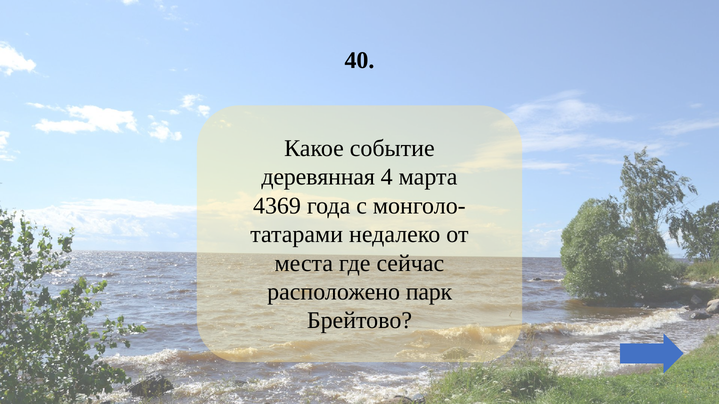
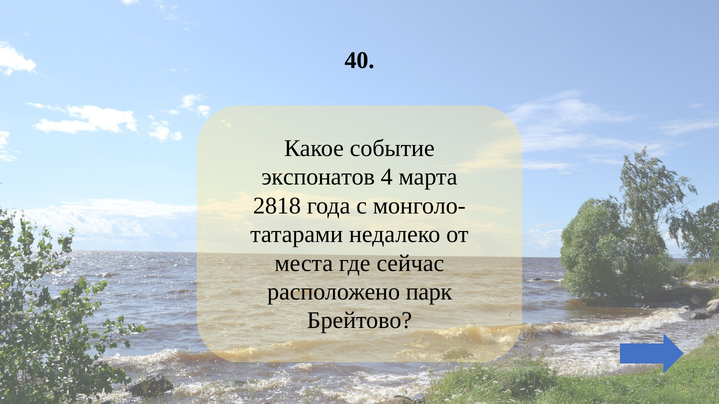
деревянная: деревянная -> экспонатов (318, 177)
4369: 4369 -> 2818 (277, 206)
